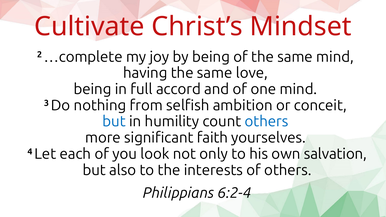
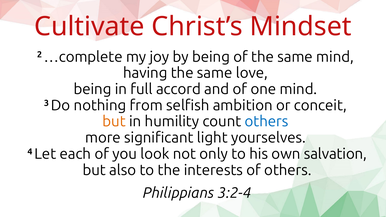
but colour: blue -> orange (114, 122)
faith: faith -> light (212, 138)
6:2-4: 6:2-4 -> 3:2-4 (234, 193)
